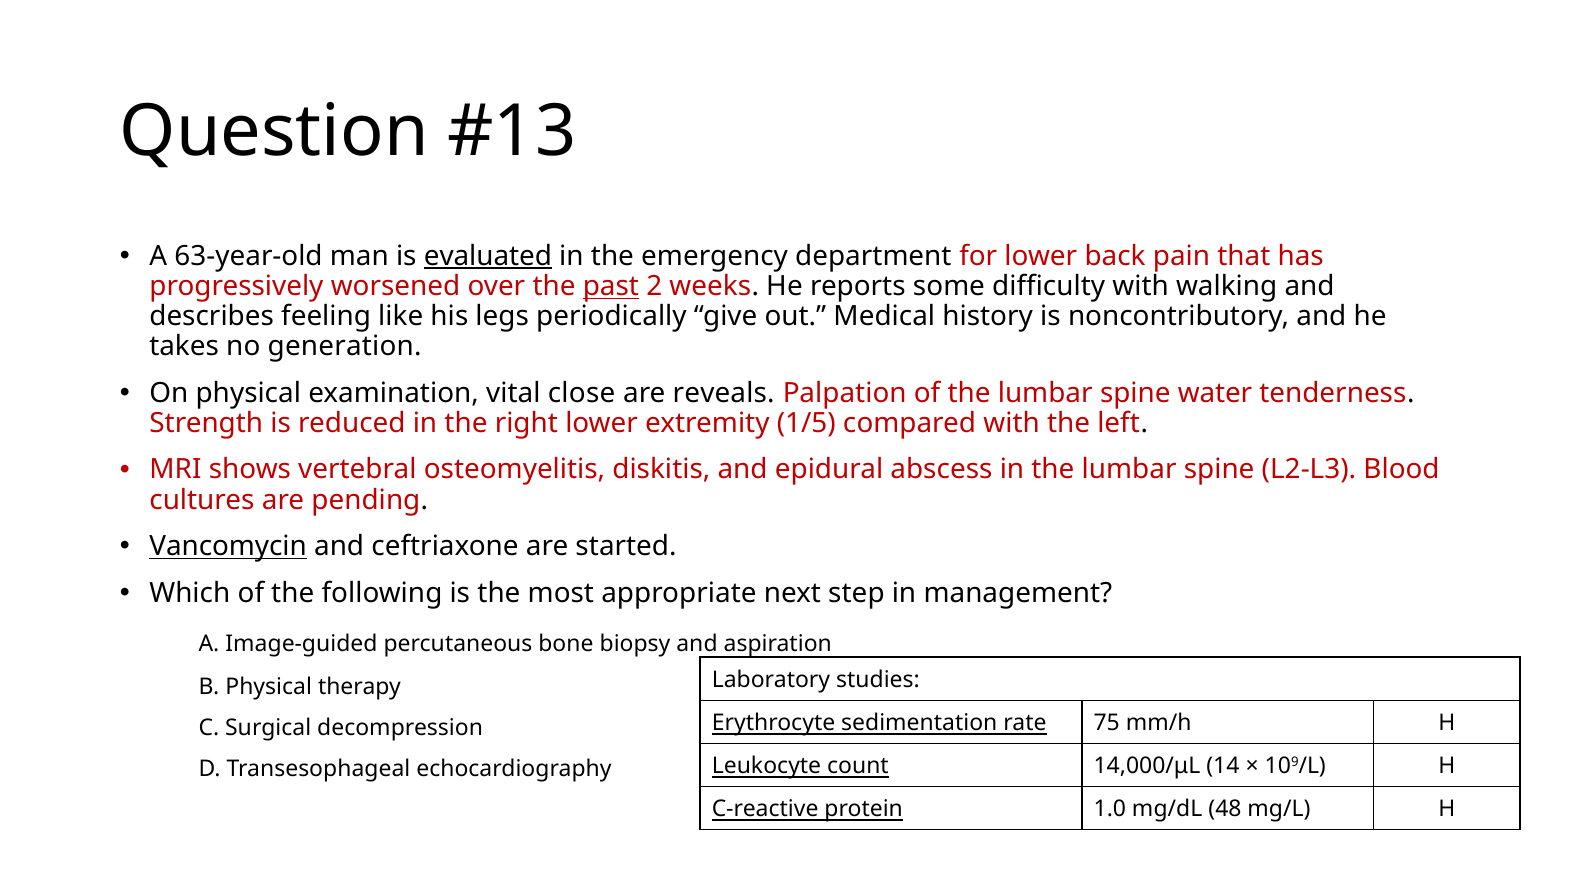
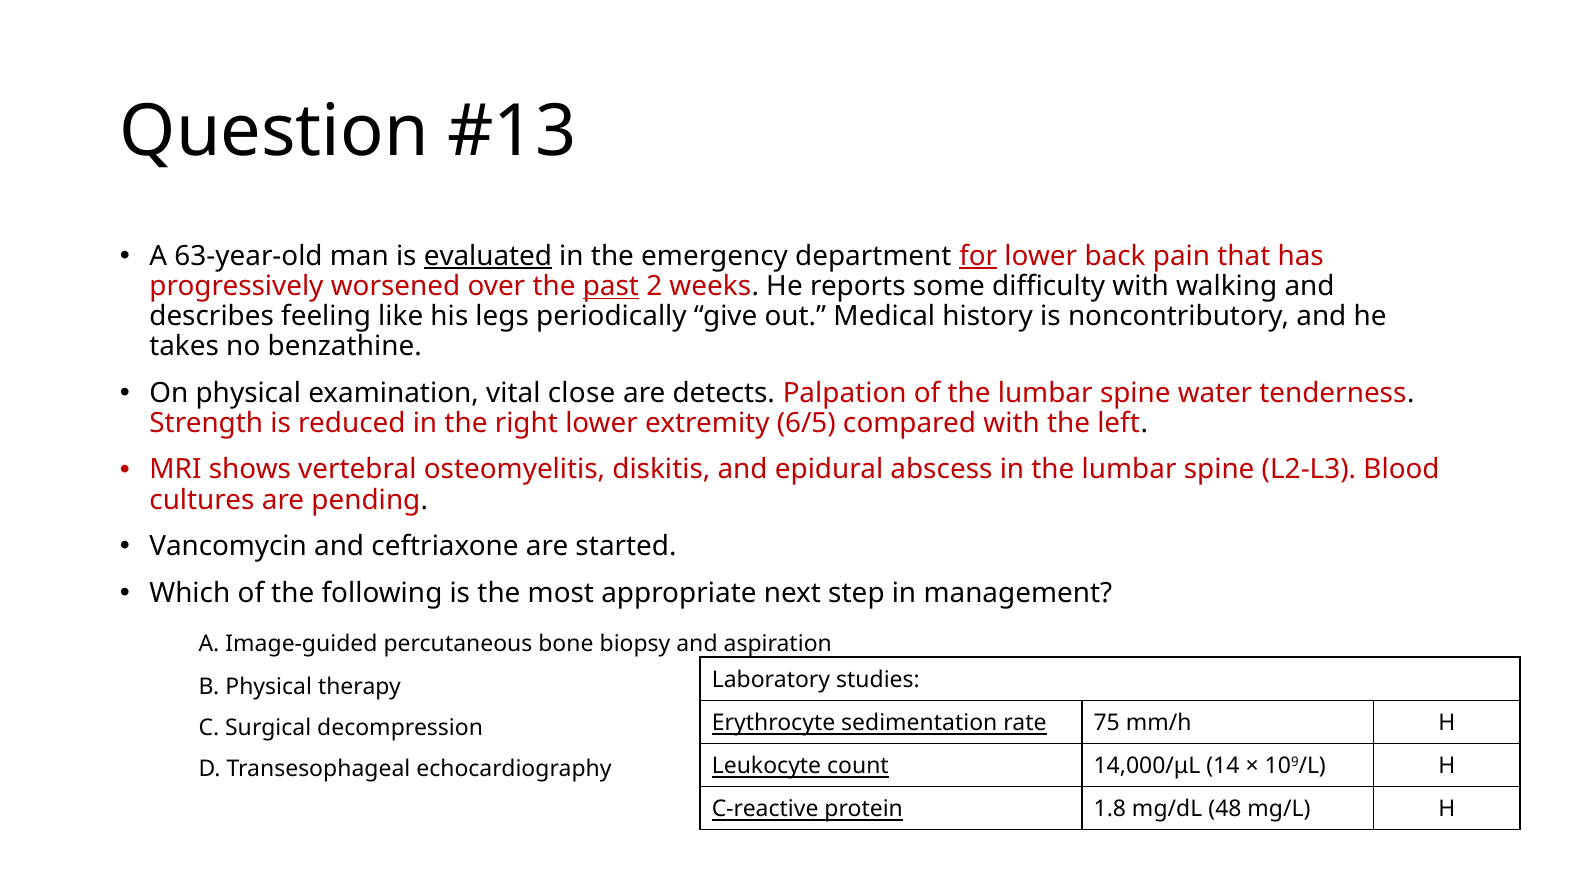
for underline: none -> present (978, 256)
generation: generation -> benzathine (345, 347)
reveals: reveals -> detects (724, 393)
1/5: 1/5 -> 6/5 (806, 423)
Vancomycin underline: present -> none (228, 546)
1.0: 1.0 -> 1.8 (1110, 809)
